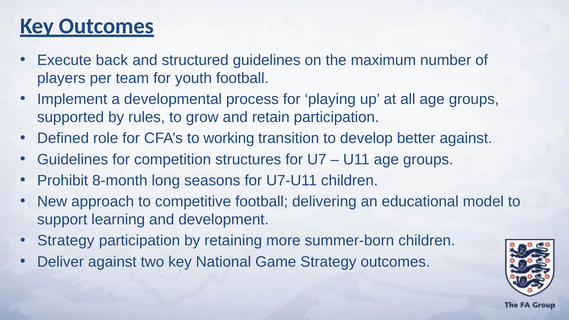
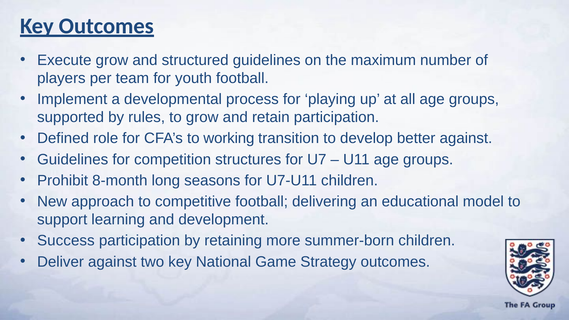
Execute back: back -> grow (112, 60)
Strategy: Strategy -> Success (66, 241)
